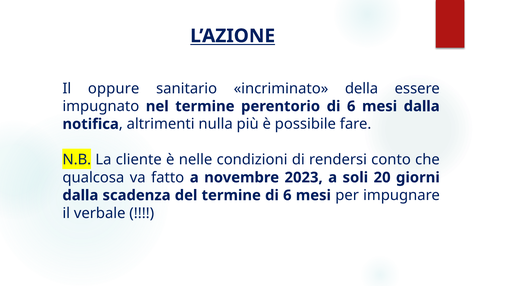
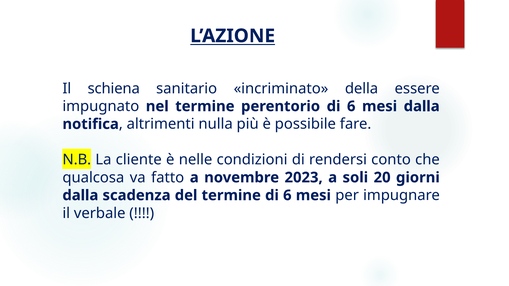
oppure: oppure -> schiena (114, 89)
